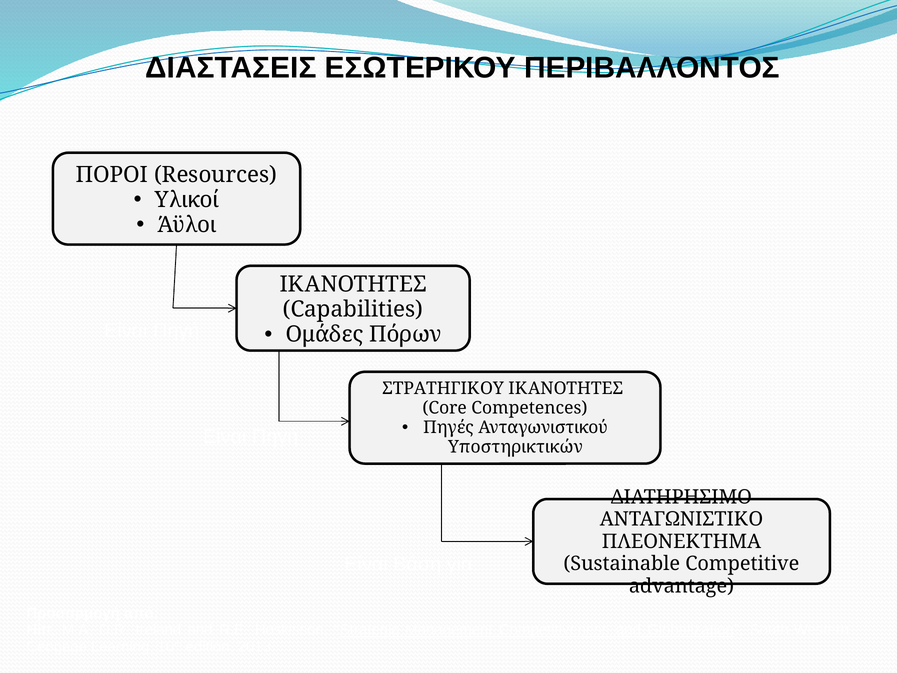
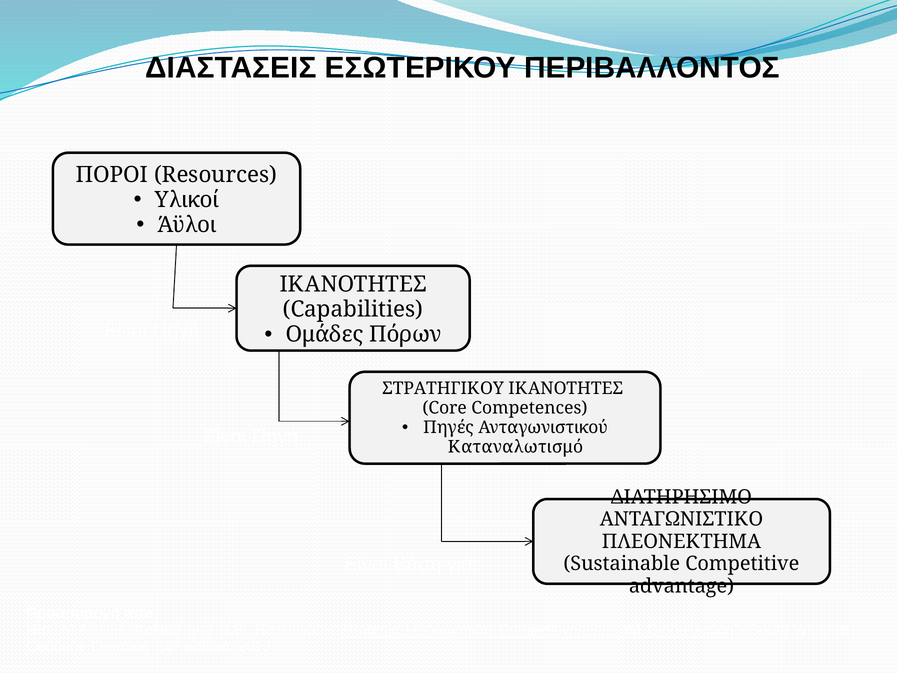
Υποστηρικτικών: Υποστηρικτικών -> Καταναλωτισμό (515, 447)
